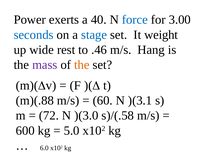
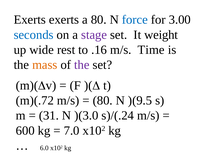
Power: Power -> Exerts (30, 20)
a 40: 40 -> 80 (99, 20)
stage colour: blue -> purple (94, 35)
.46: .46 -> .16 (99, 50)
Hang: Hang -> Time (151, 50)
mass colour: purple -> orange (45, 65)
the colour: orange -> purple (82, 65)
m)(.88: m)(.88 -> m)(.72 (35, 101)
60: 60 -> 80 (103, 101)
)(3.1: )(3.1 -> )(9.5 (140, 101)
72: 72 -> 31 (49, 116)
s)/(.58: s)/(.58 -> s)/(.24 (118, 116)
5.0: 5.0 -> 7.0 (72, 131)
